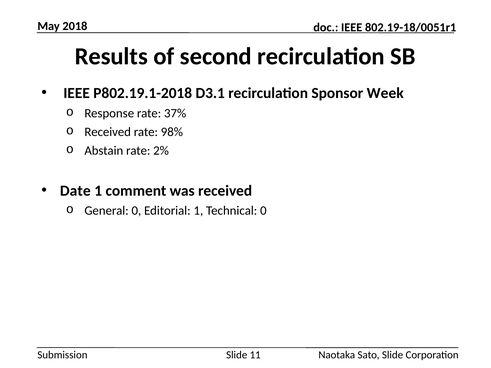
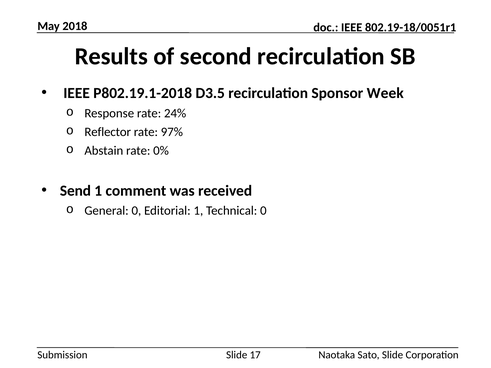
D3.1: D3.1 -> D3.5 (210, 93)
37%: 37% -> 24% (175, 113)
Received: Received -> Reflector (108, 132)
98%: 98% -> 97% (172, 132)
2%: 2% -> 0% (161, 151)
Date: Date -> Send (75, 191)
11: 11 -> 17 (255, 355)
